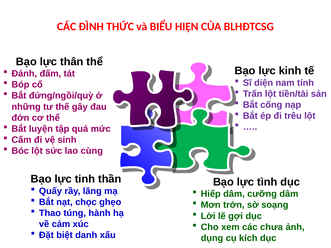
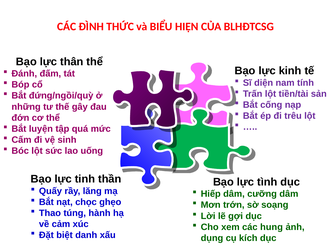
cùng: cùng -> uống (92, 151)
chưa: chưa -> hung (272, 227)
